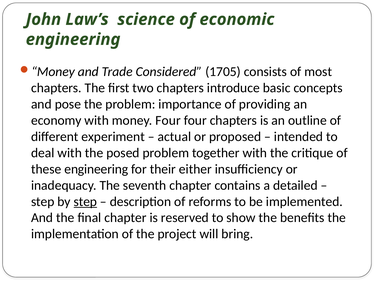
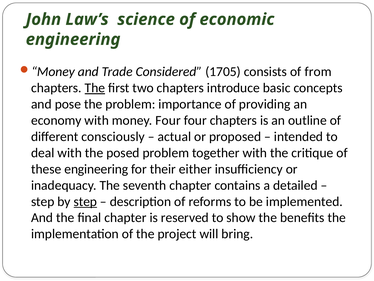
most: most -> from (318, 72)
The underline: none -> present (95, 88)
experiment: experiment -> consciously (113, 136)
